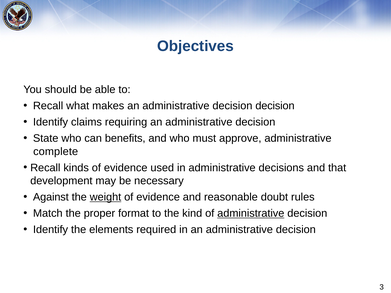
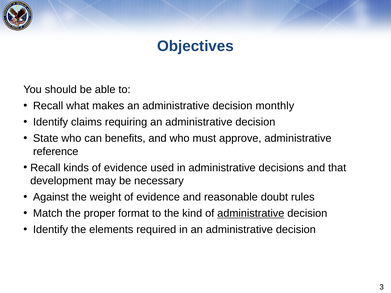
decision decision: decision -> monthly (275, 106)
complete: complete -> reference (56, 152)
weight underline: present -> none (106, 197)
